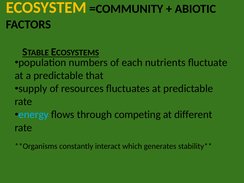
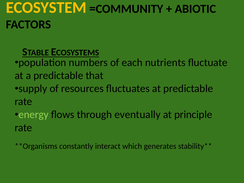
energy colour: light blue -> light green (34, 115)
competing: competing -> eventually (138, 115)
different: different -> principle (193, 115)
